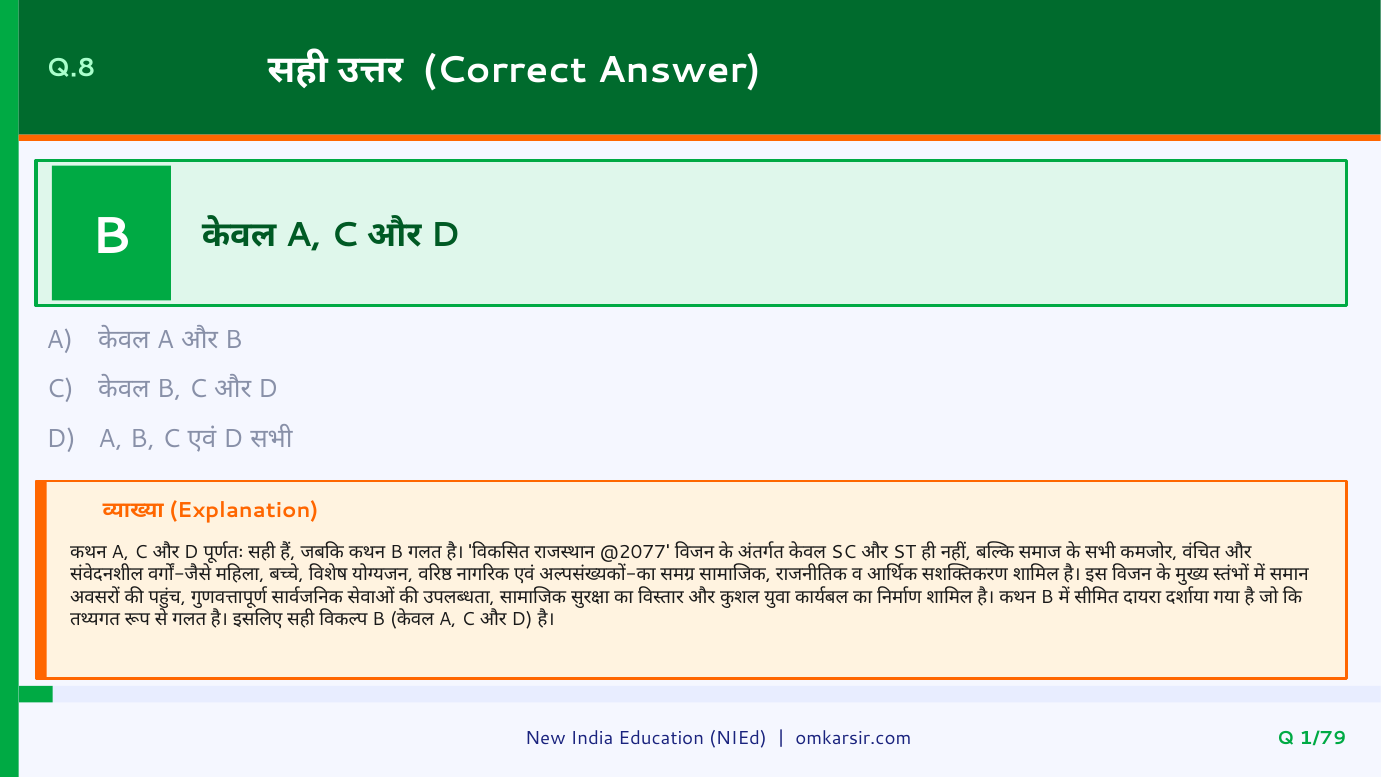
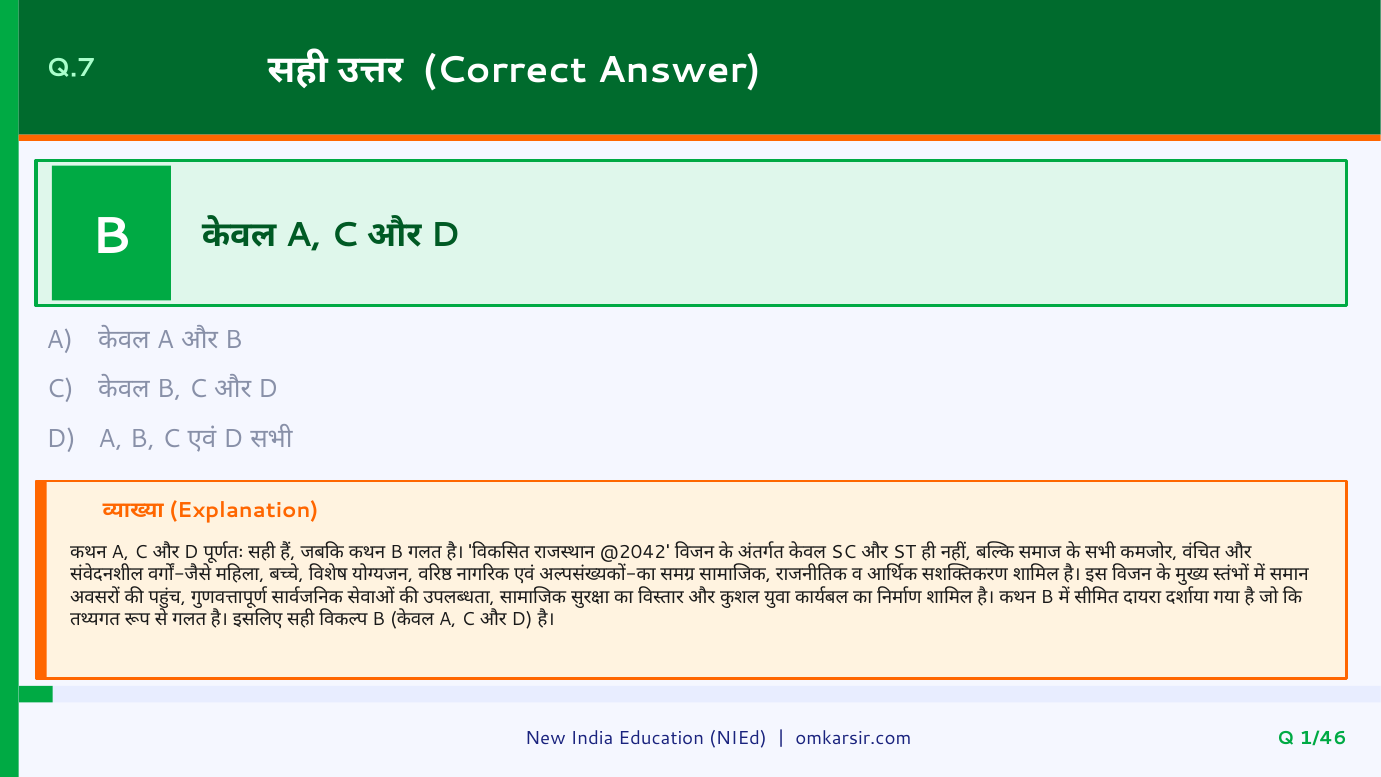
Q.8: Q.8 -> Q.7 (71, 68)
@2077: @2077 -> @2042 (635, 552)
1/79: 1/79 -> 1/46 (1323, 738)
